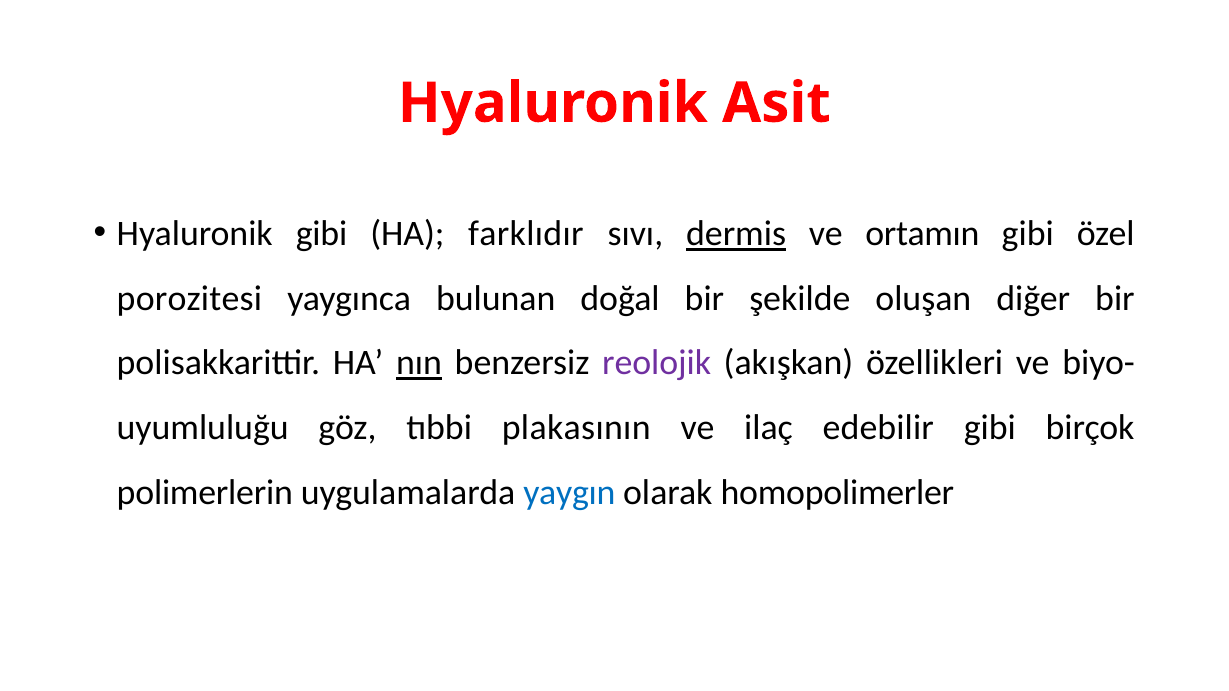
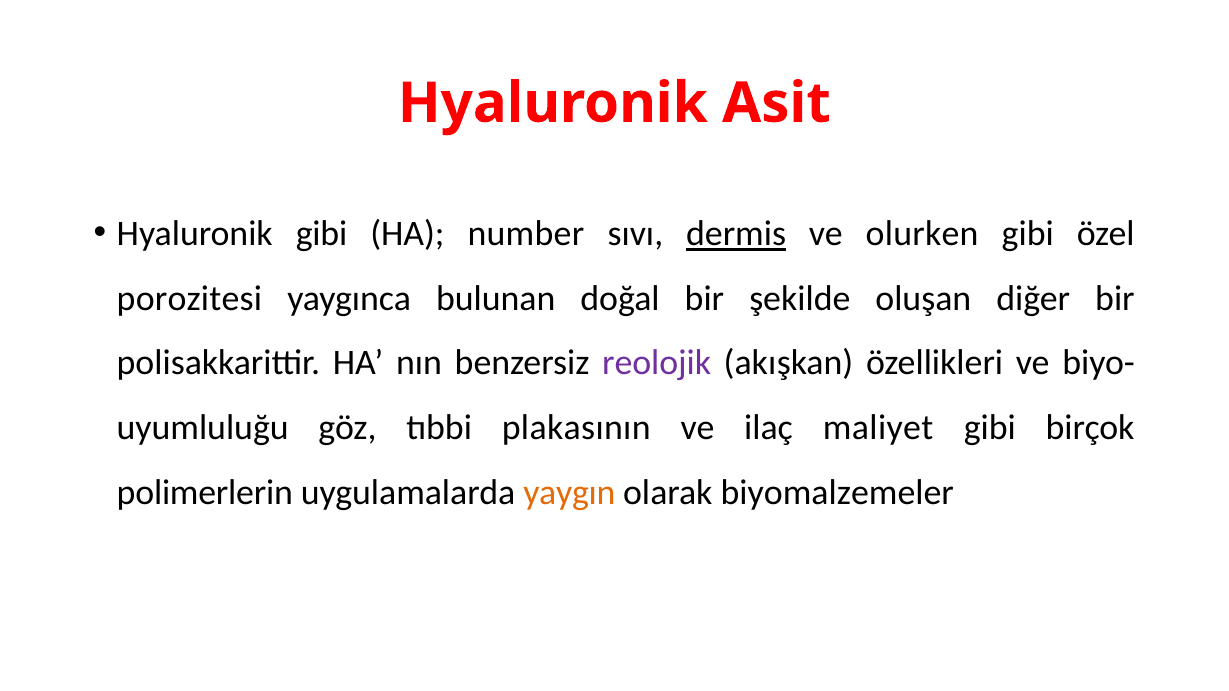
farklıdır: farklıdır -> number (526, 234)
ortamın: ortamın -> olurken (922, 234)
nın underline: present -> none (419, 363)
edebilir: edebilir -> maliyet (878, 428)
yaygın colour: blue -> orange (569, 492)
homopolimerler: homopolimerler -> biyomalzemeler (837, 492)
